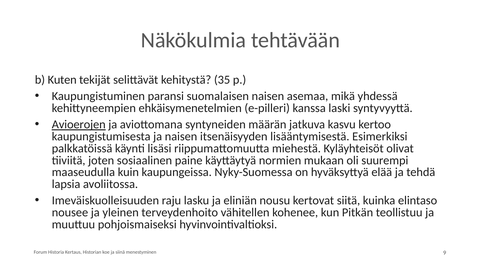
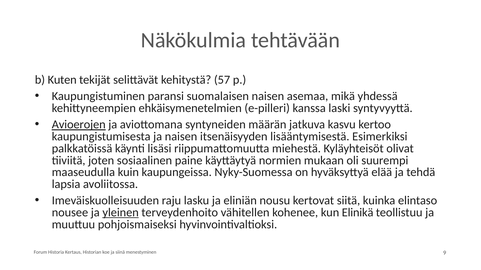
35: 35 -> 57 (222, 80)
yleinen underline: none -> present (121, 213)
Pitkän: Pitkän -> Elinikä (358, 213)
